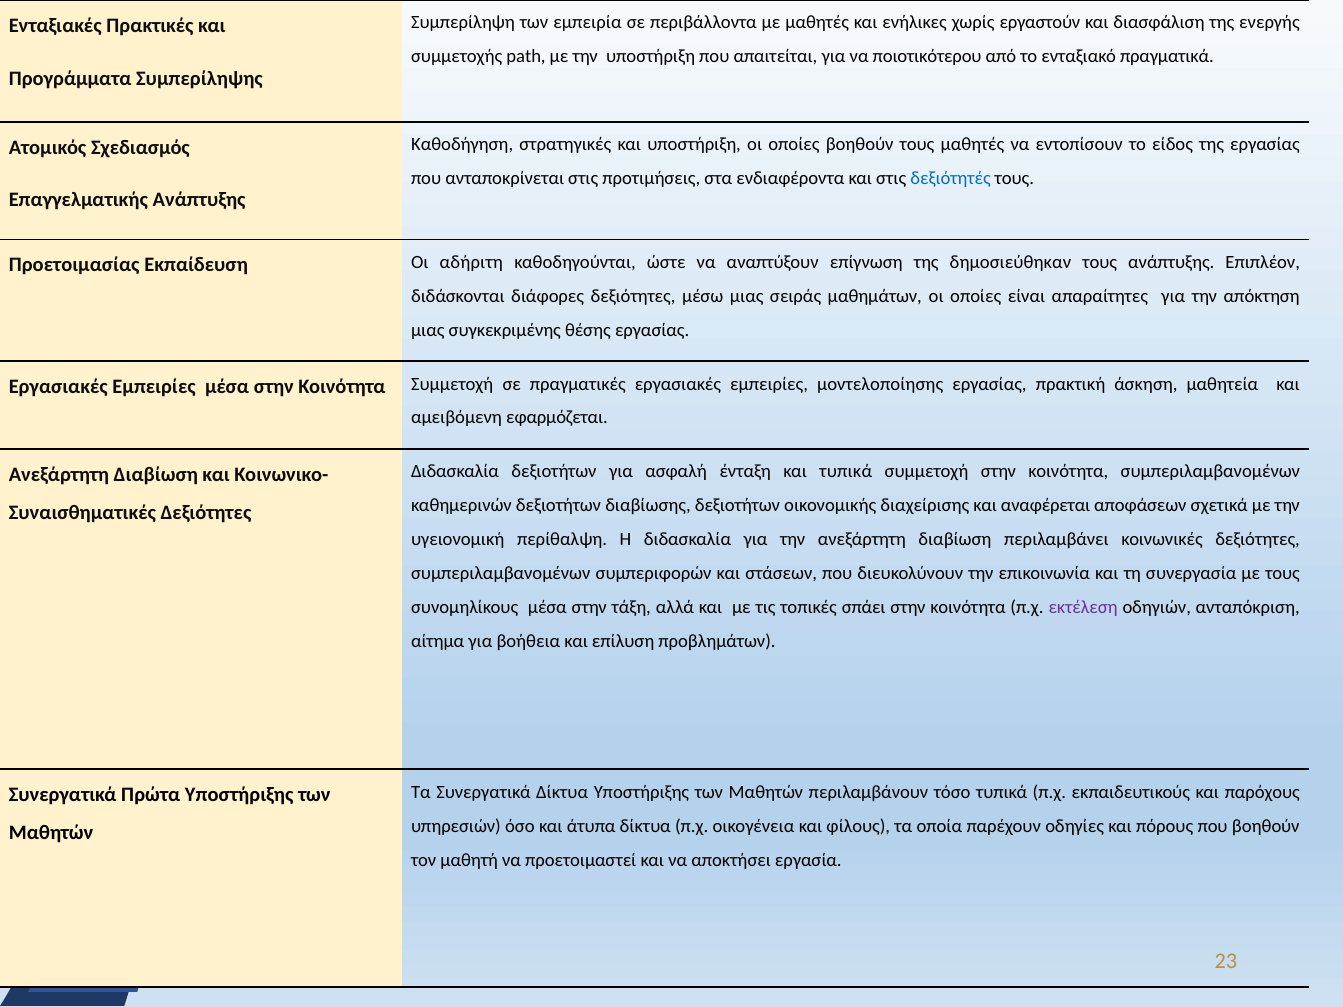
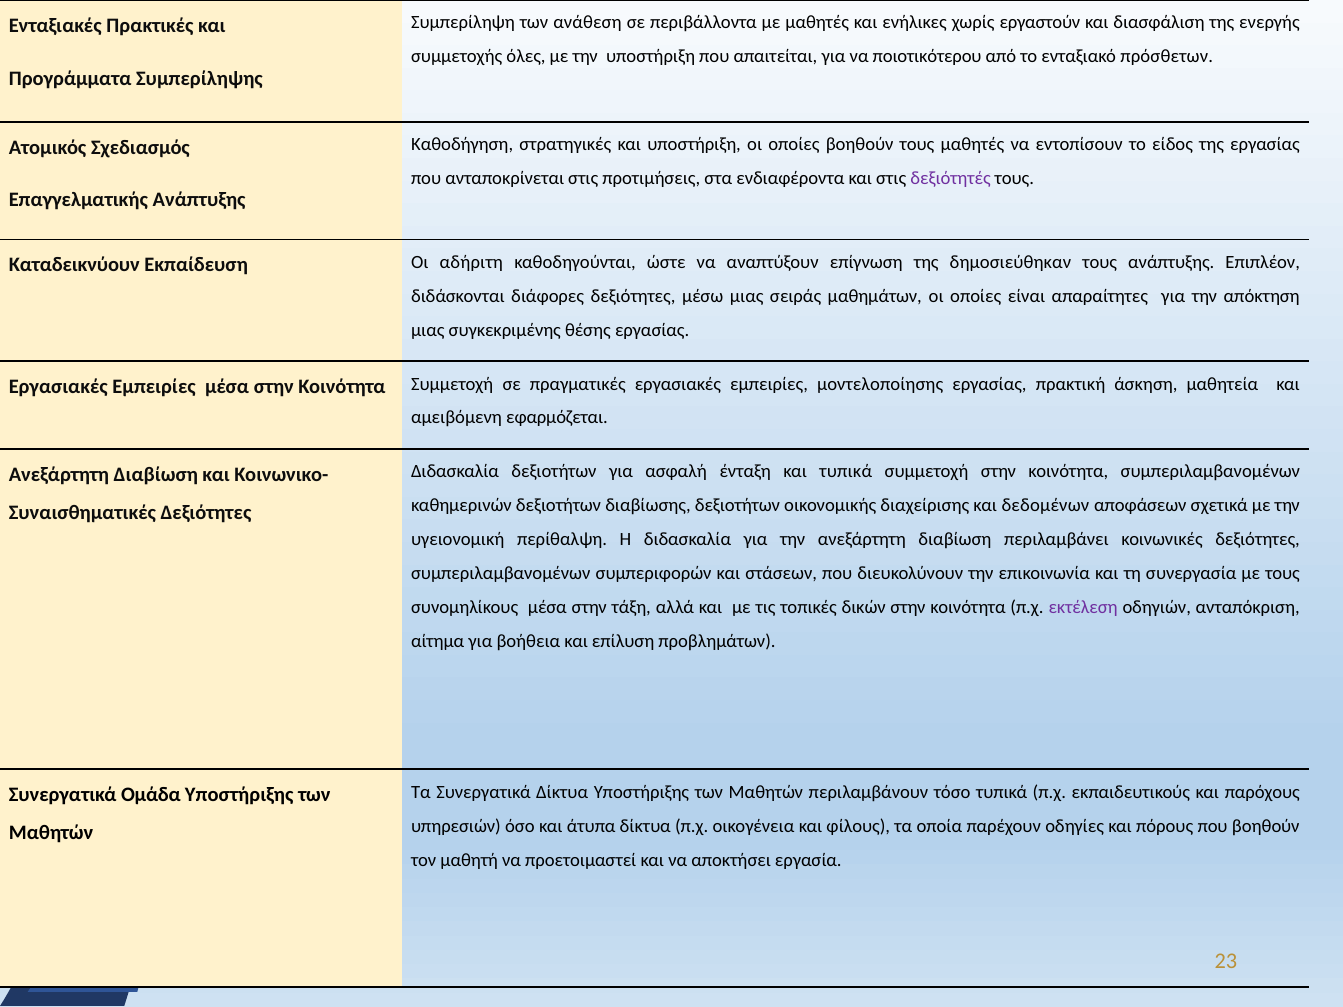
εμπειρία: εμπειρία -> ανάθεση (588, 23)
path: path -> όλες (526, 57)
πραγματικά: πραγματικά -> πρόσθετων (1167, 57)
δεξιότητές colour: blue -> purple (951, 179)
Προετοιμασίας: Προετοιμασίας -> Καταδεικνύουν (74, 265)
αναφέρεται: αναφέρεται -> δεδομένων (1045, 506)
σπάει: σπάει -> δικών (864, 607)
Πρώτα: Πρώτα -> Ομάδα (151, 795)
